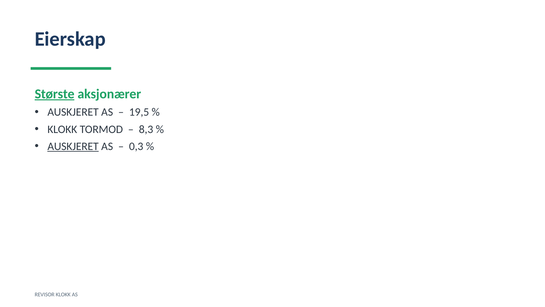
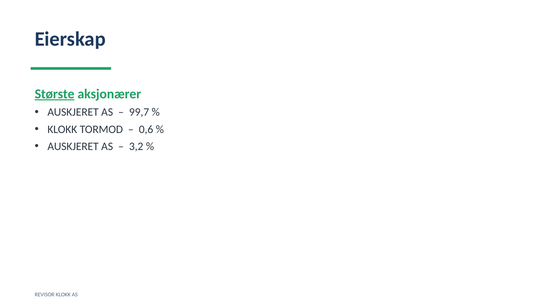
19,5: 19,5 -> 99,7 (139, 112)
8,3: 8,3 -> 0,6 (146, 129)
AUSKJERET underline: present -> none (73, 146)
0,3: 0,3 -> 3,2 (136, 146)
